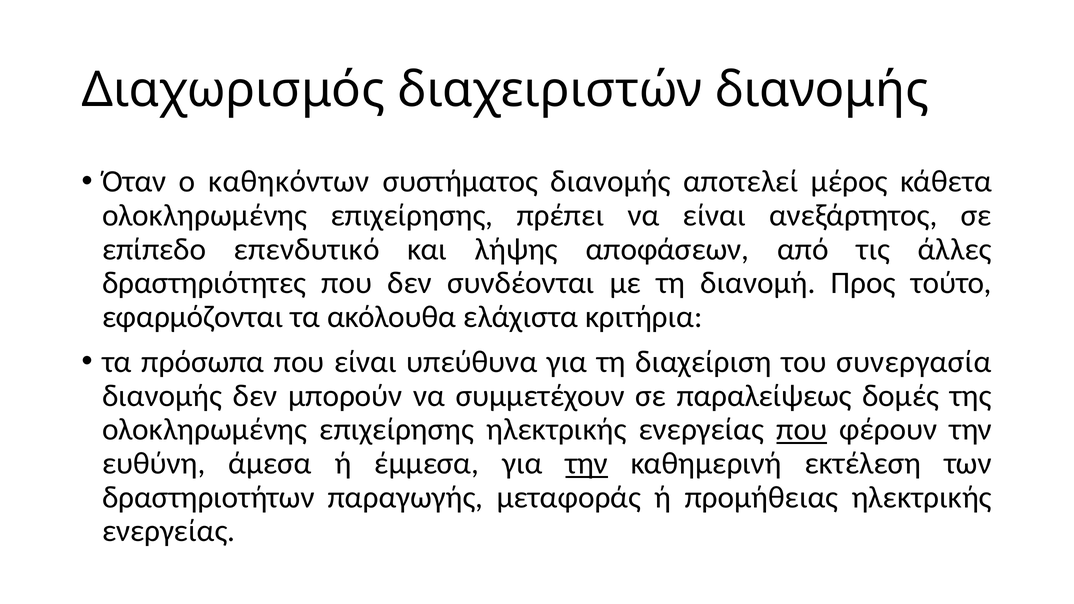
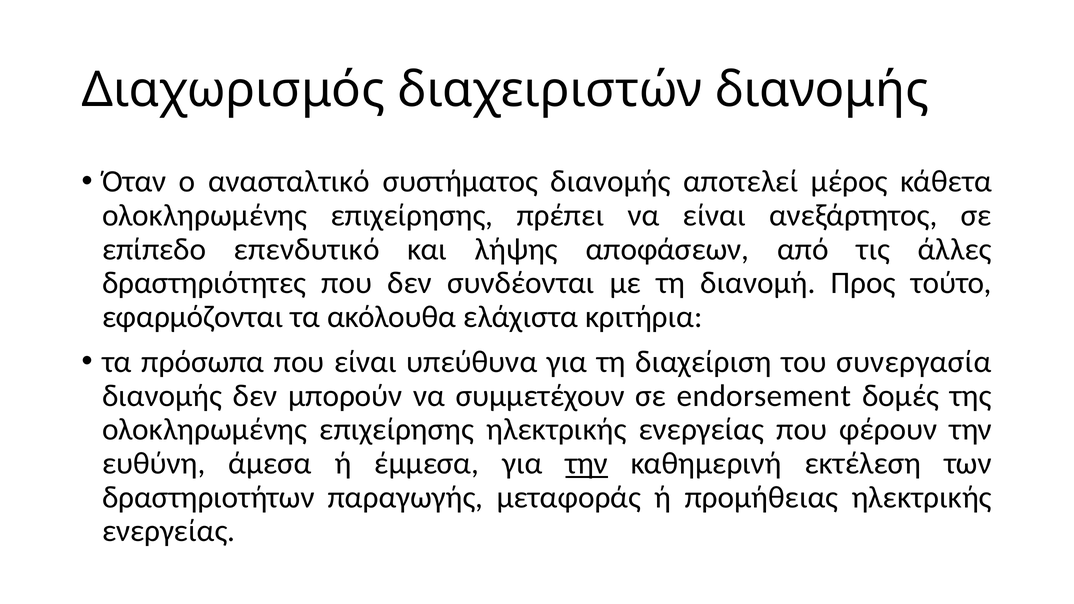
καθηκόντων: καθηκόντων -> ανασταλτικό (289, 182)
παραλείψεως: παραλείψεως -> endorsement (764, 396)
που underline: present -> none (802, 430)
